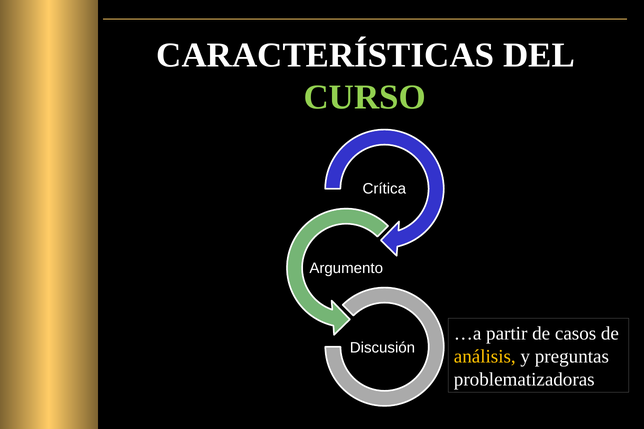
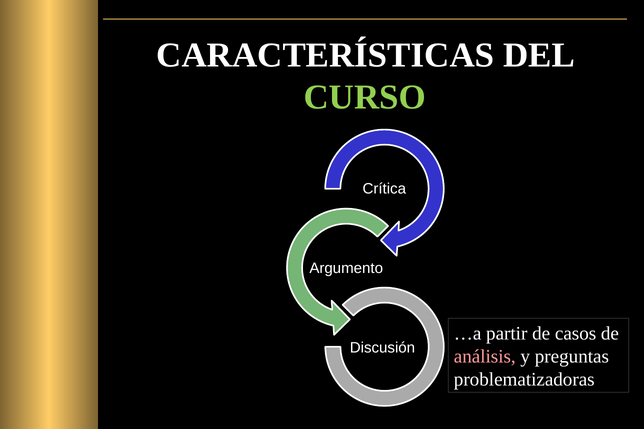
análisis colour: yellow -> pink (485, 357)
